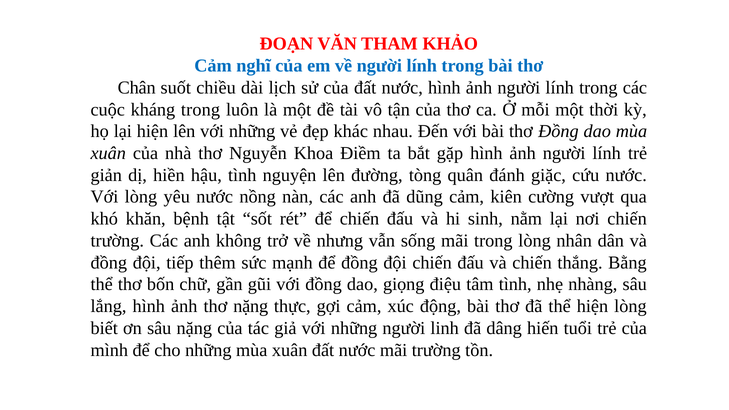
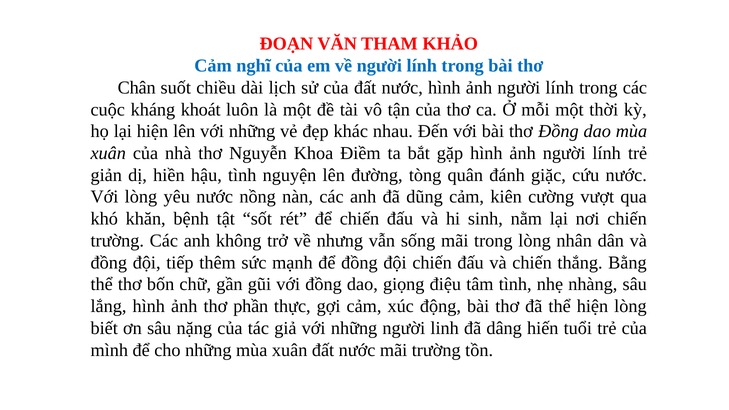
kháng trong: trong -> khoát (201, 110)
thơ nặng: nặng -> phần (251, 306)
